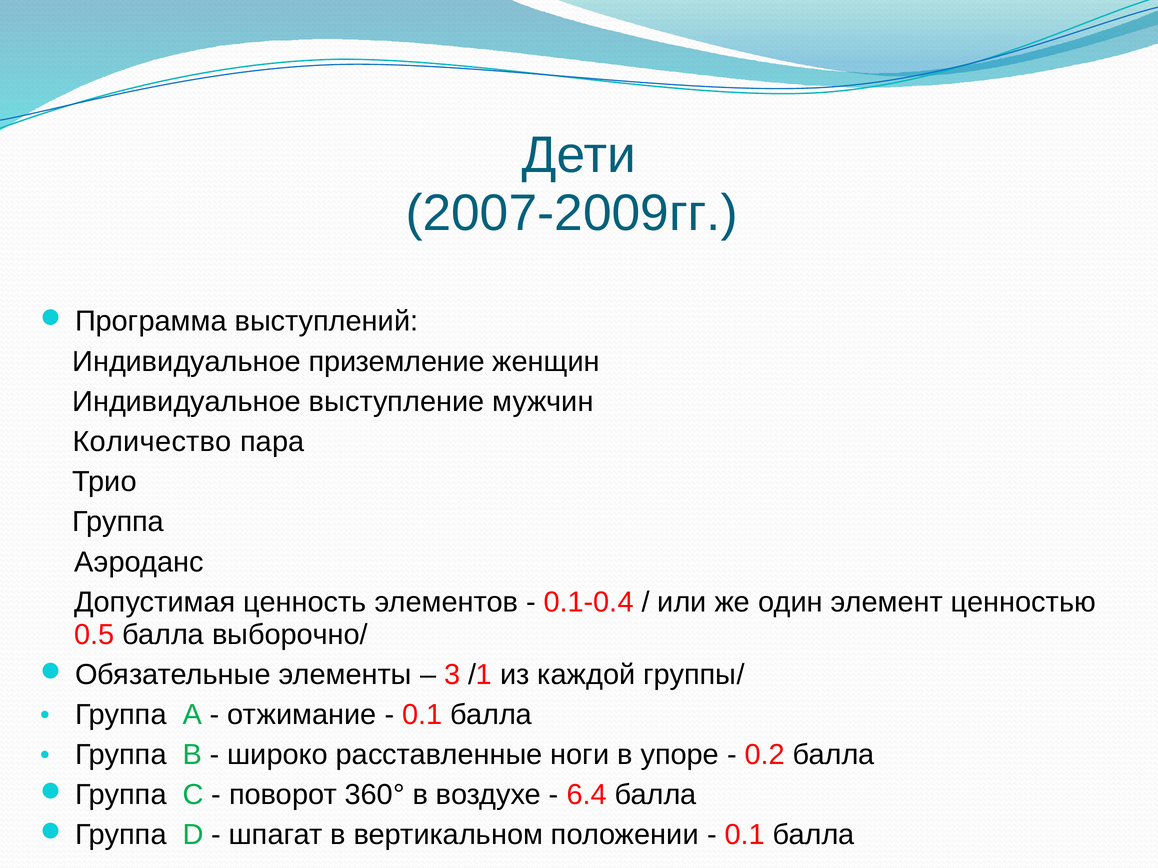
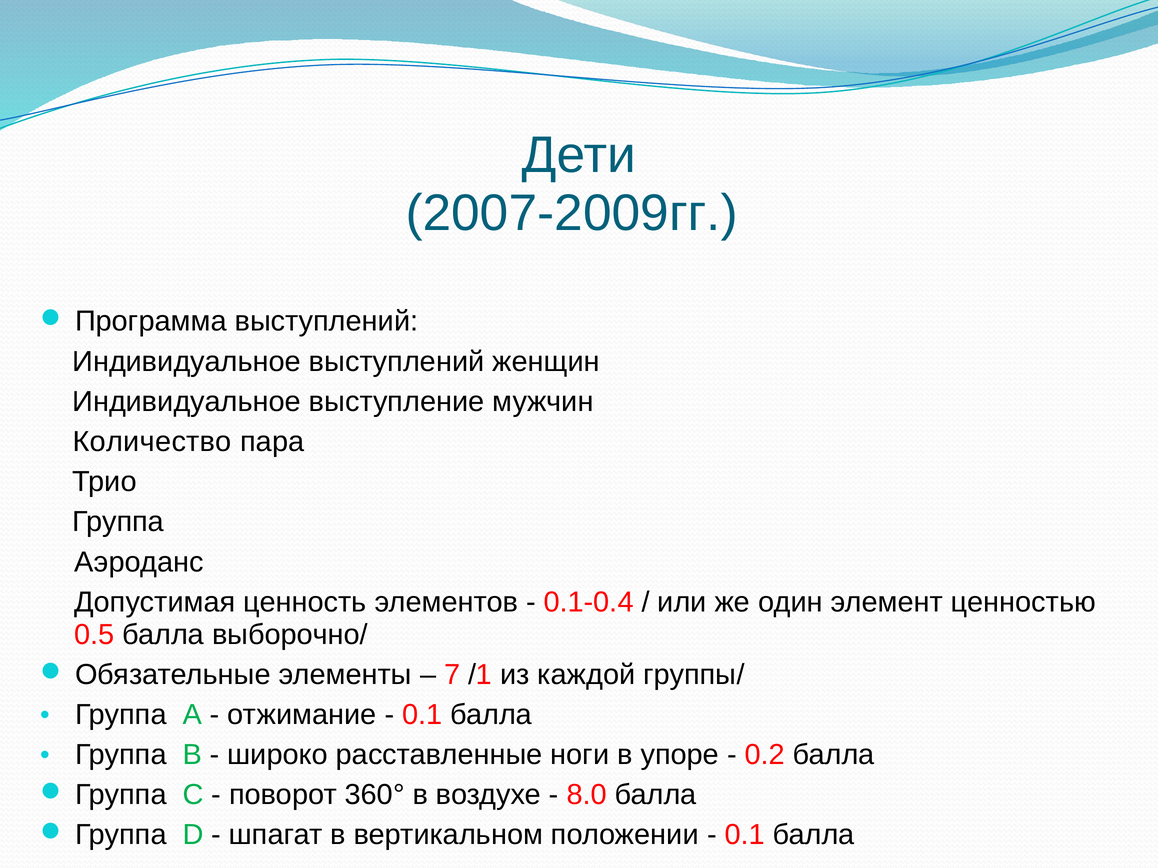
Индивидуальное приземление: приземление -> выступлений (397, 362)
3: 3 -> 7 (452, 675)
6.4: 6.4 -> 8.0 (587, 795)
